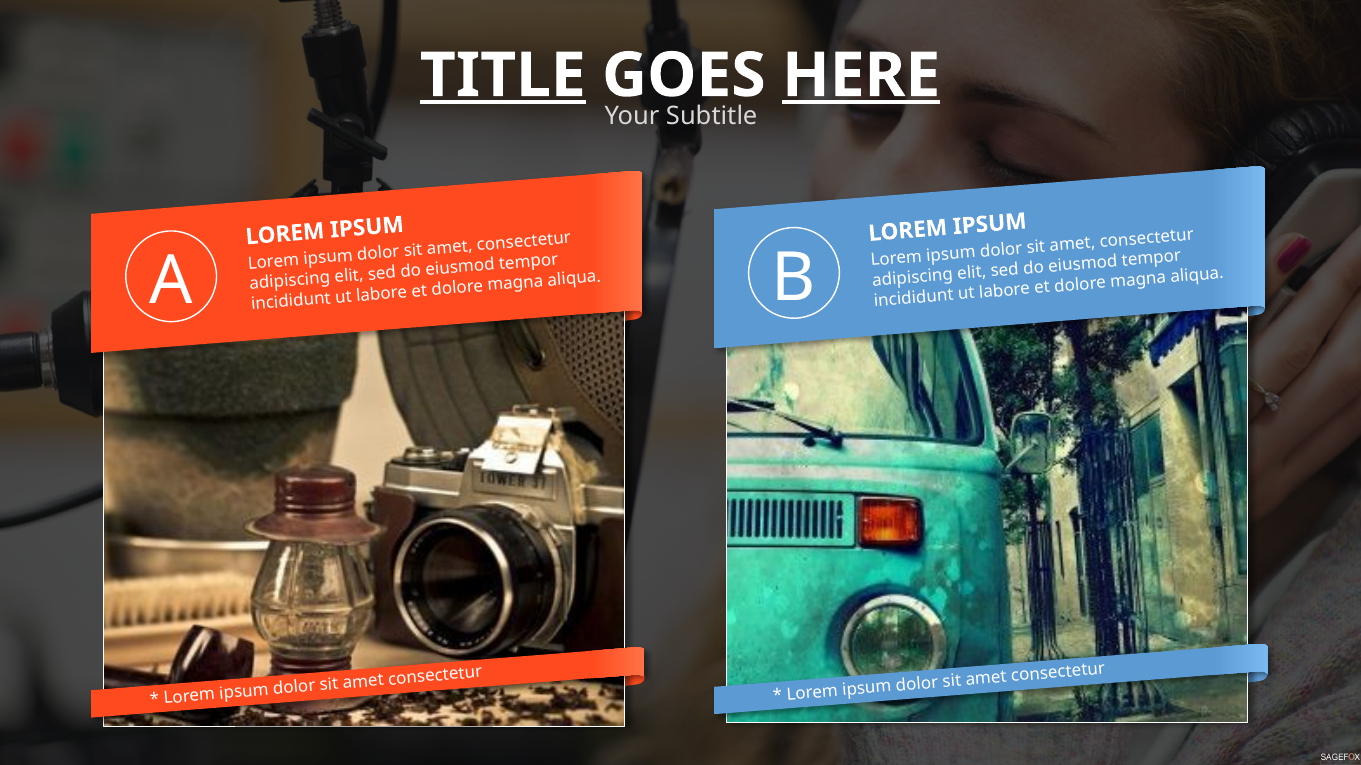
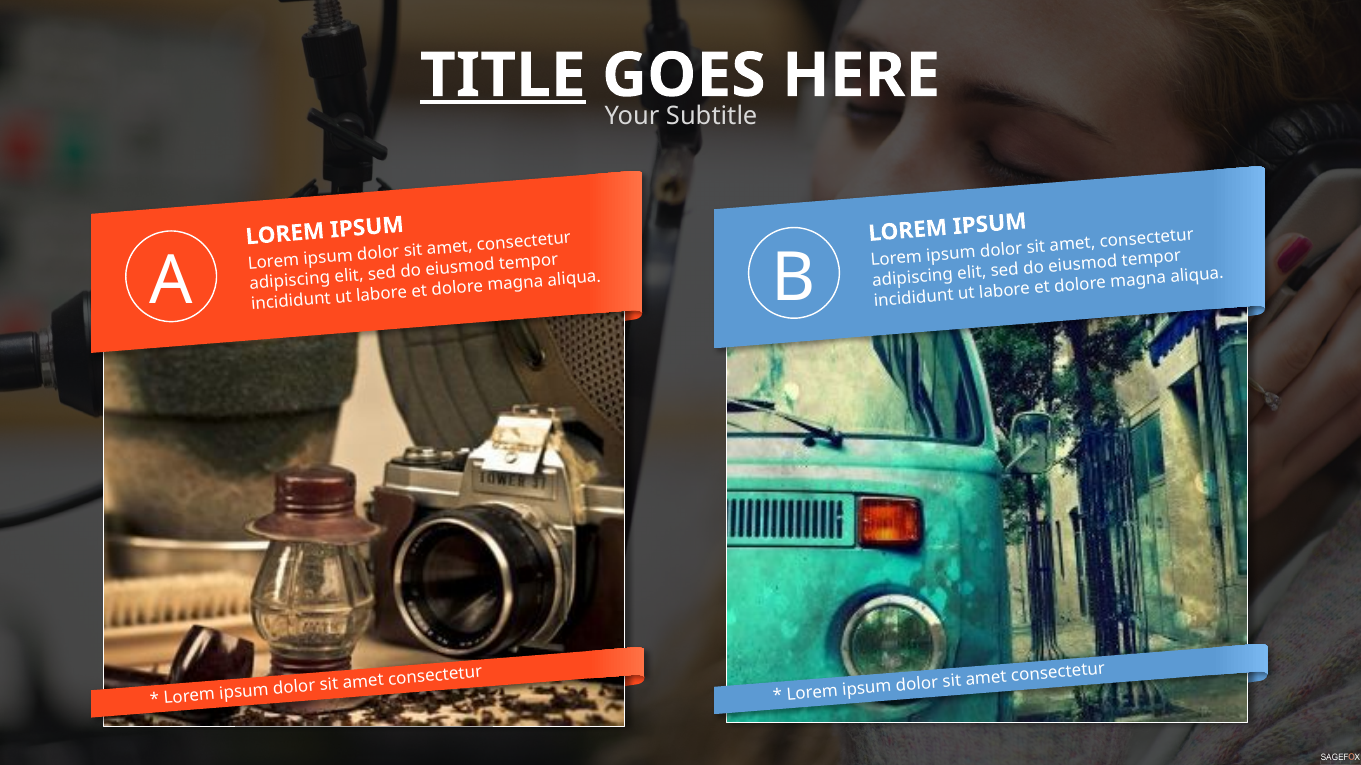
HERE underline: present -> none (861, 76)
